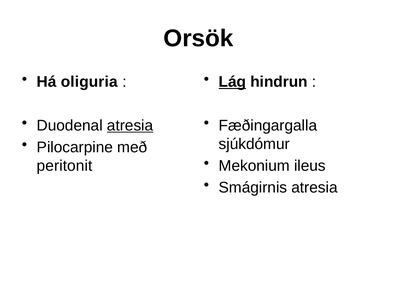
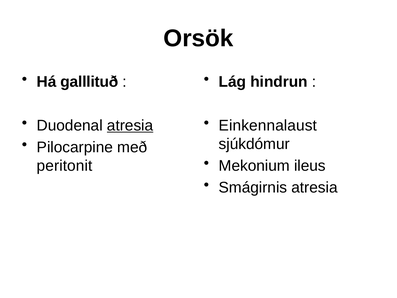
oliguria: oliguria -> galllituð (89, 82)
Lág underline: present -> none (232, 82)
Fæðingargalla: Fæðingargalla -> Einkennalaust (268, 125)
